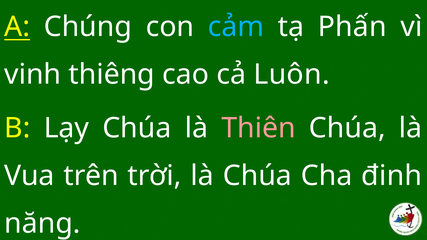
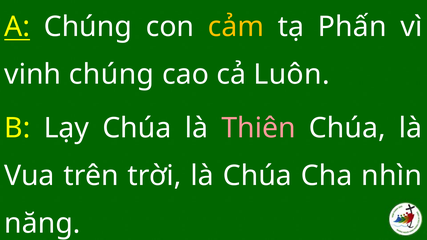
cảm colour: light blue -> yellow (236, 27)
vinh thiêng: thiêng -> chúng (112, 75)
đinh: đinh -> nhìn (392, 176)
